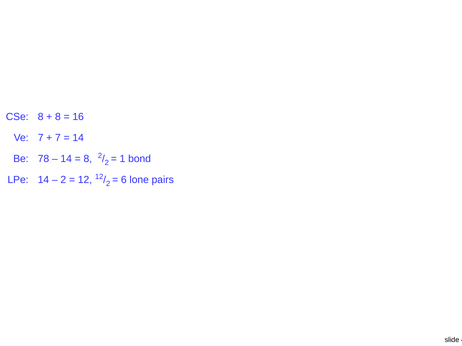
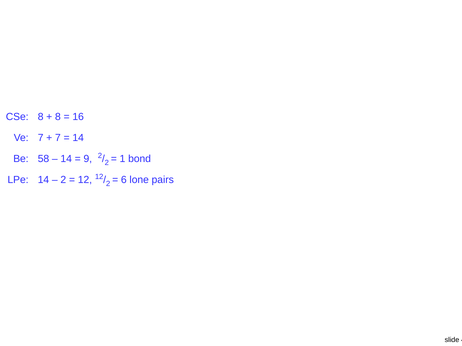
78: 78 -> 58 (43, 159)
8: 8 -> 9 (88, 159)
